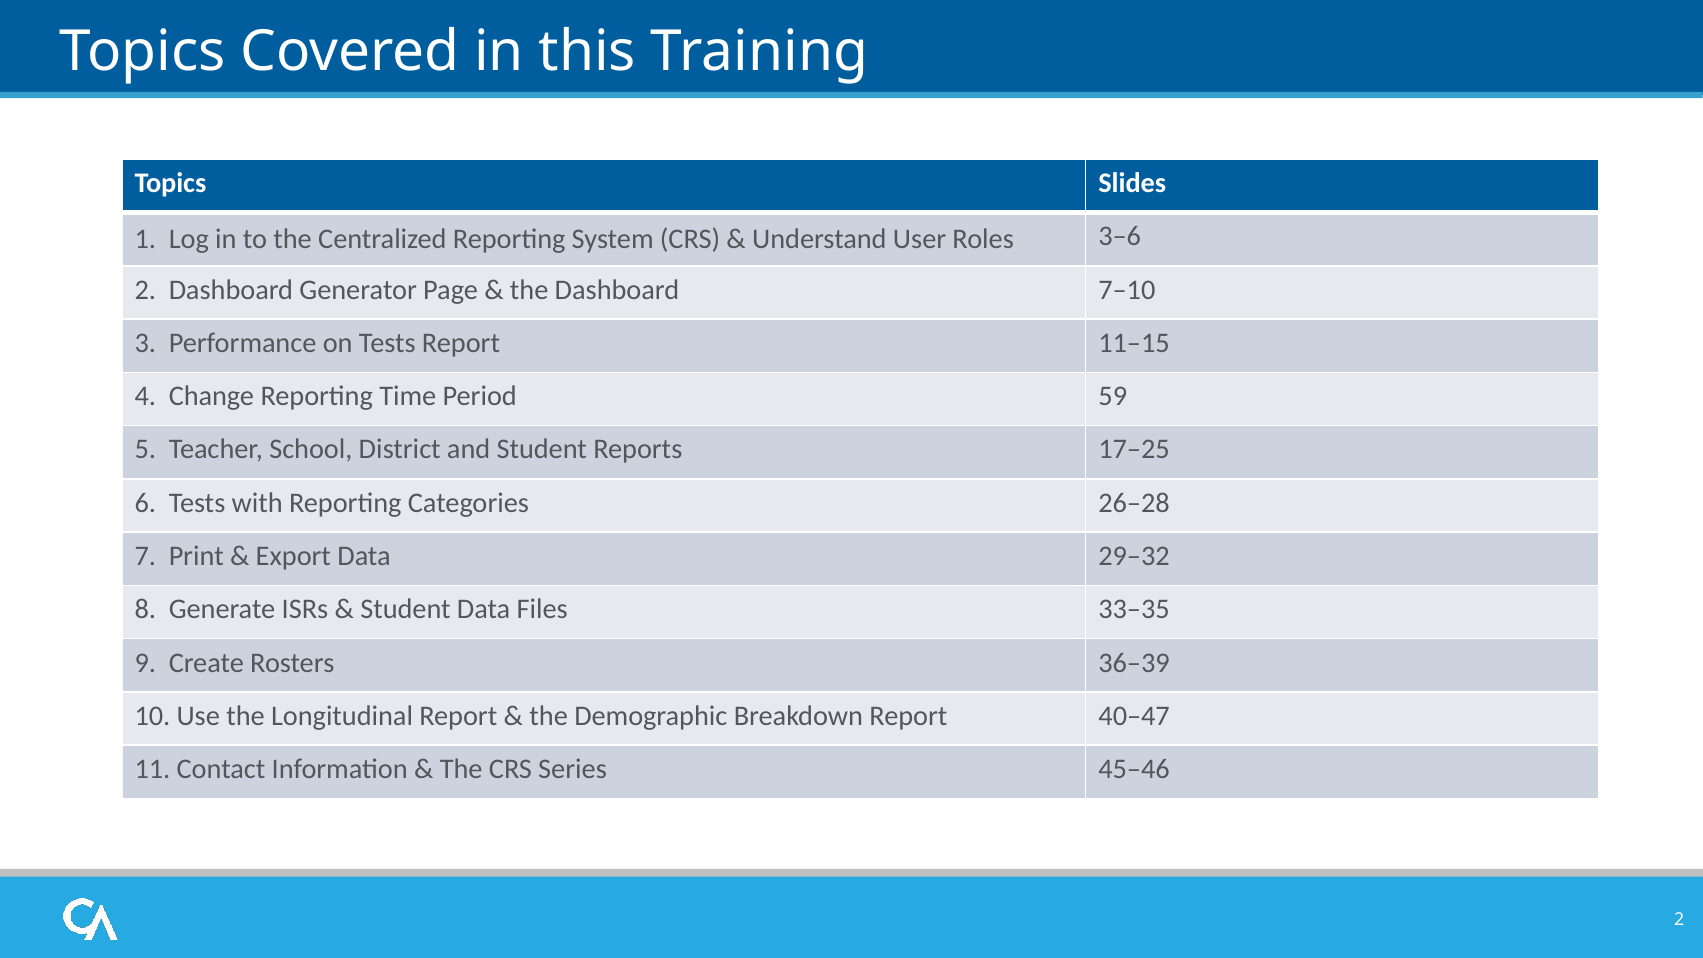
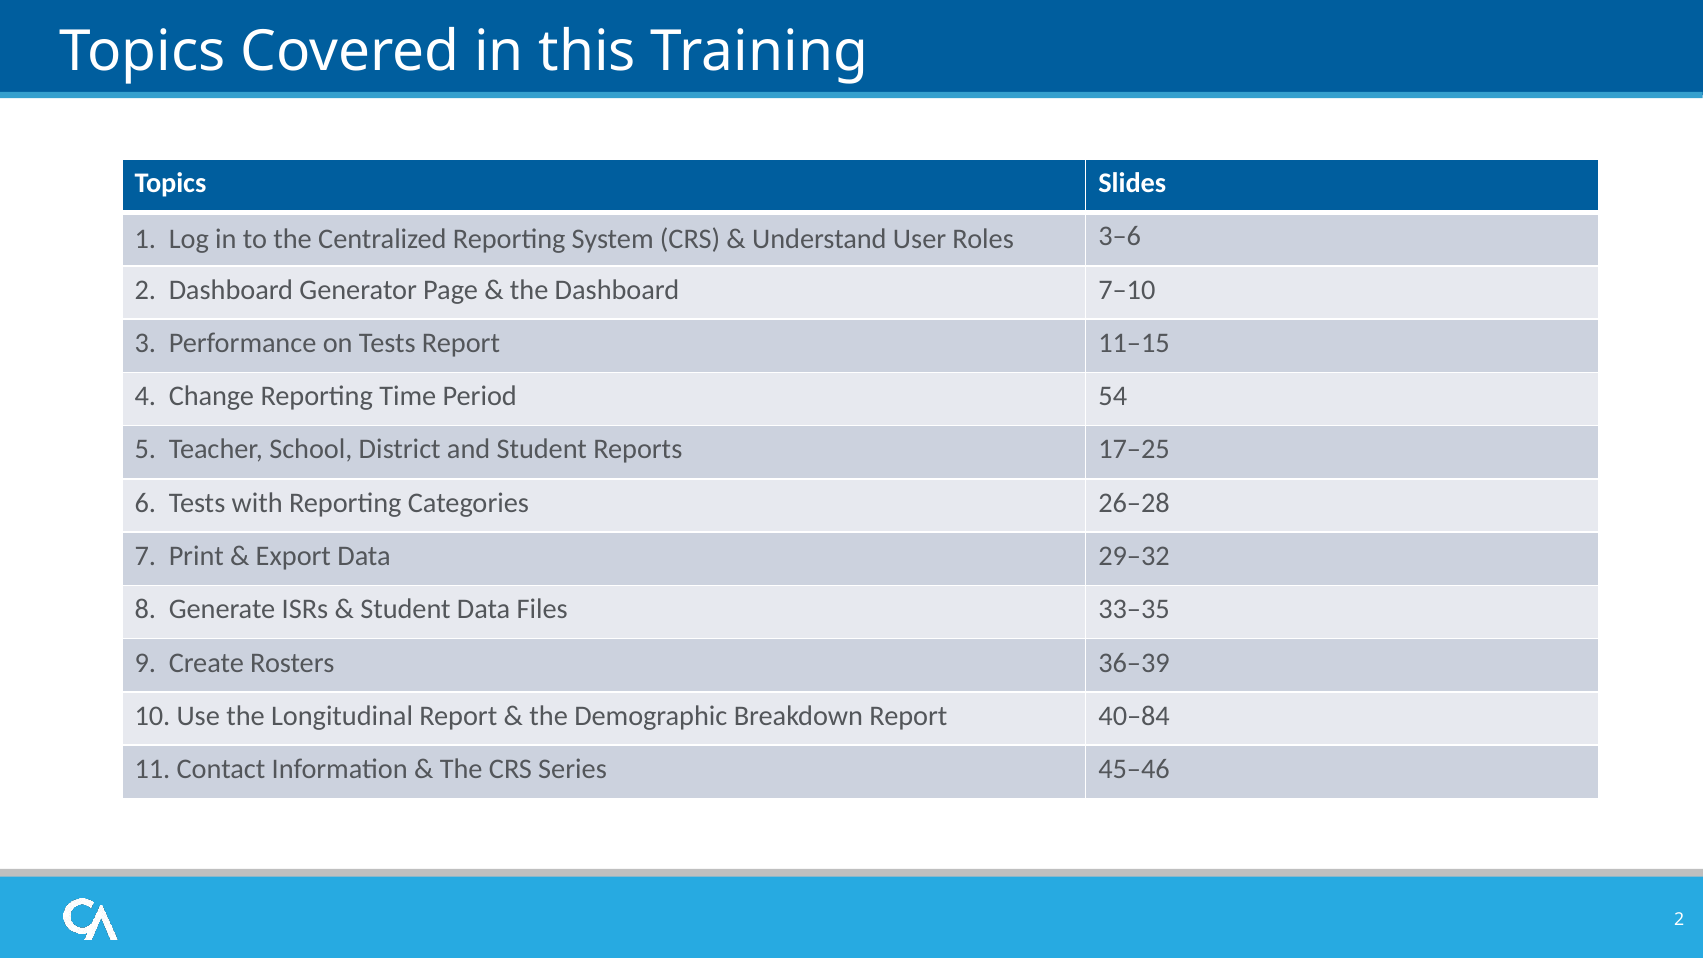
59: 59 -> 54 (1113, 396)
40–47: 40–47 -> 40–84 (1134, 716)
